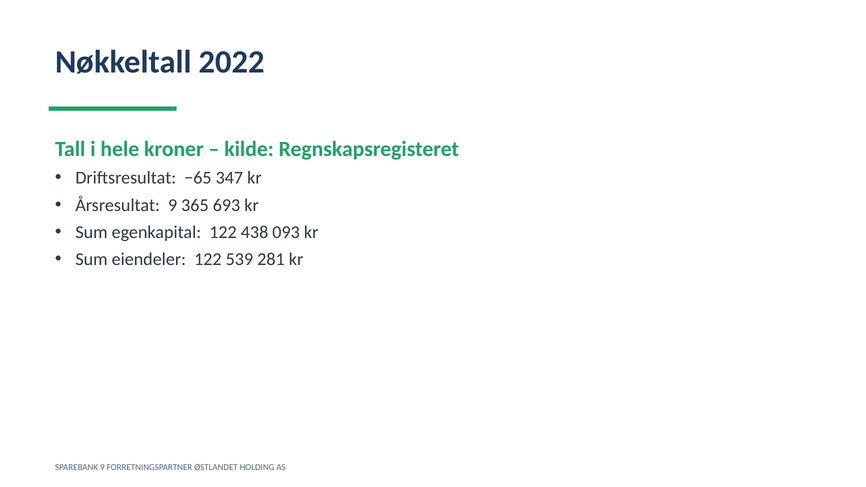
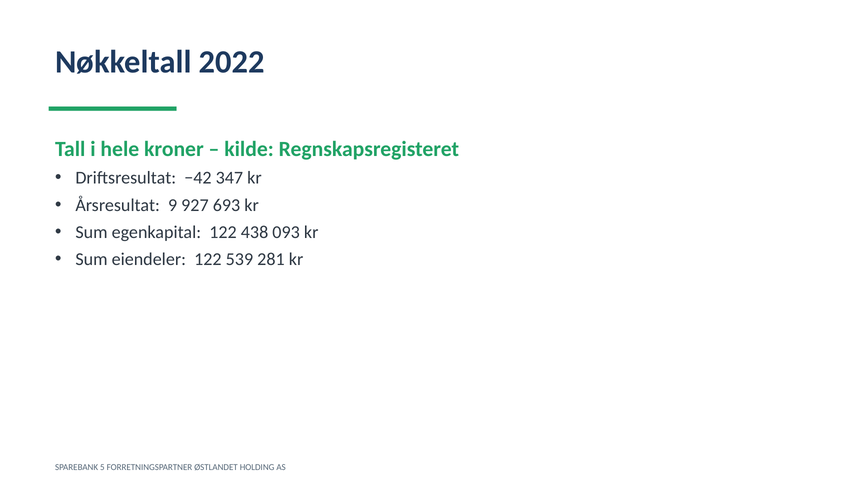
−65: −65 -> −42 (198, 178)
365: 365 -> 927 (195, 205)
SPAREBANK 9: 9 -> 5 (102, 467)
